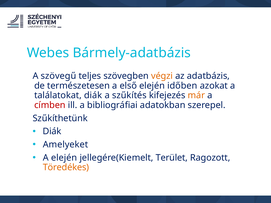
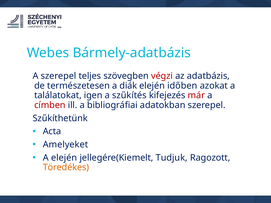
A szövegű: szövegű -> szerepel (59, 76)
végzi colour: orange -> red (162, 76)
első: első -> diák (128, 86)
találatokat diák: diák -> igen (93, 96)
már colour: orange -> red (196, 96)
Diák: Diák -> Acta (52, 132)
Terület: Terület -> Tudjuk (172, 158)
